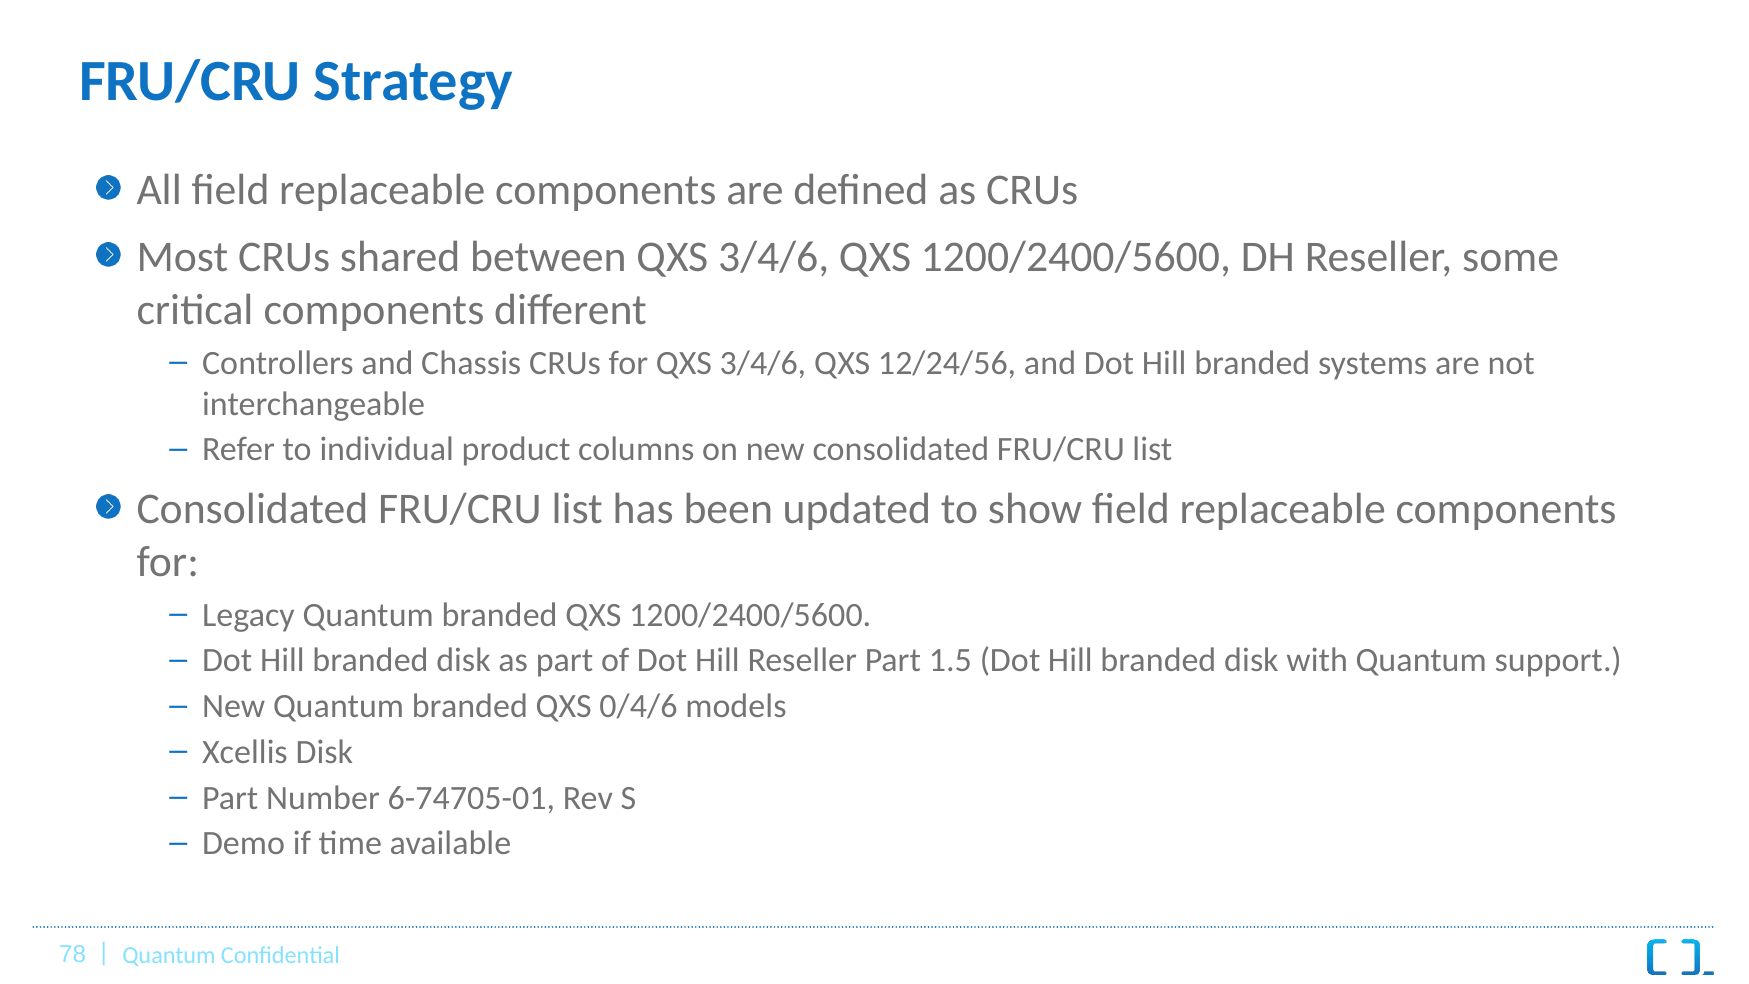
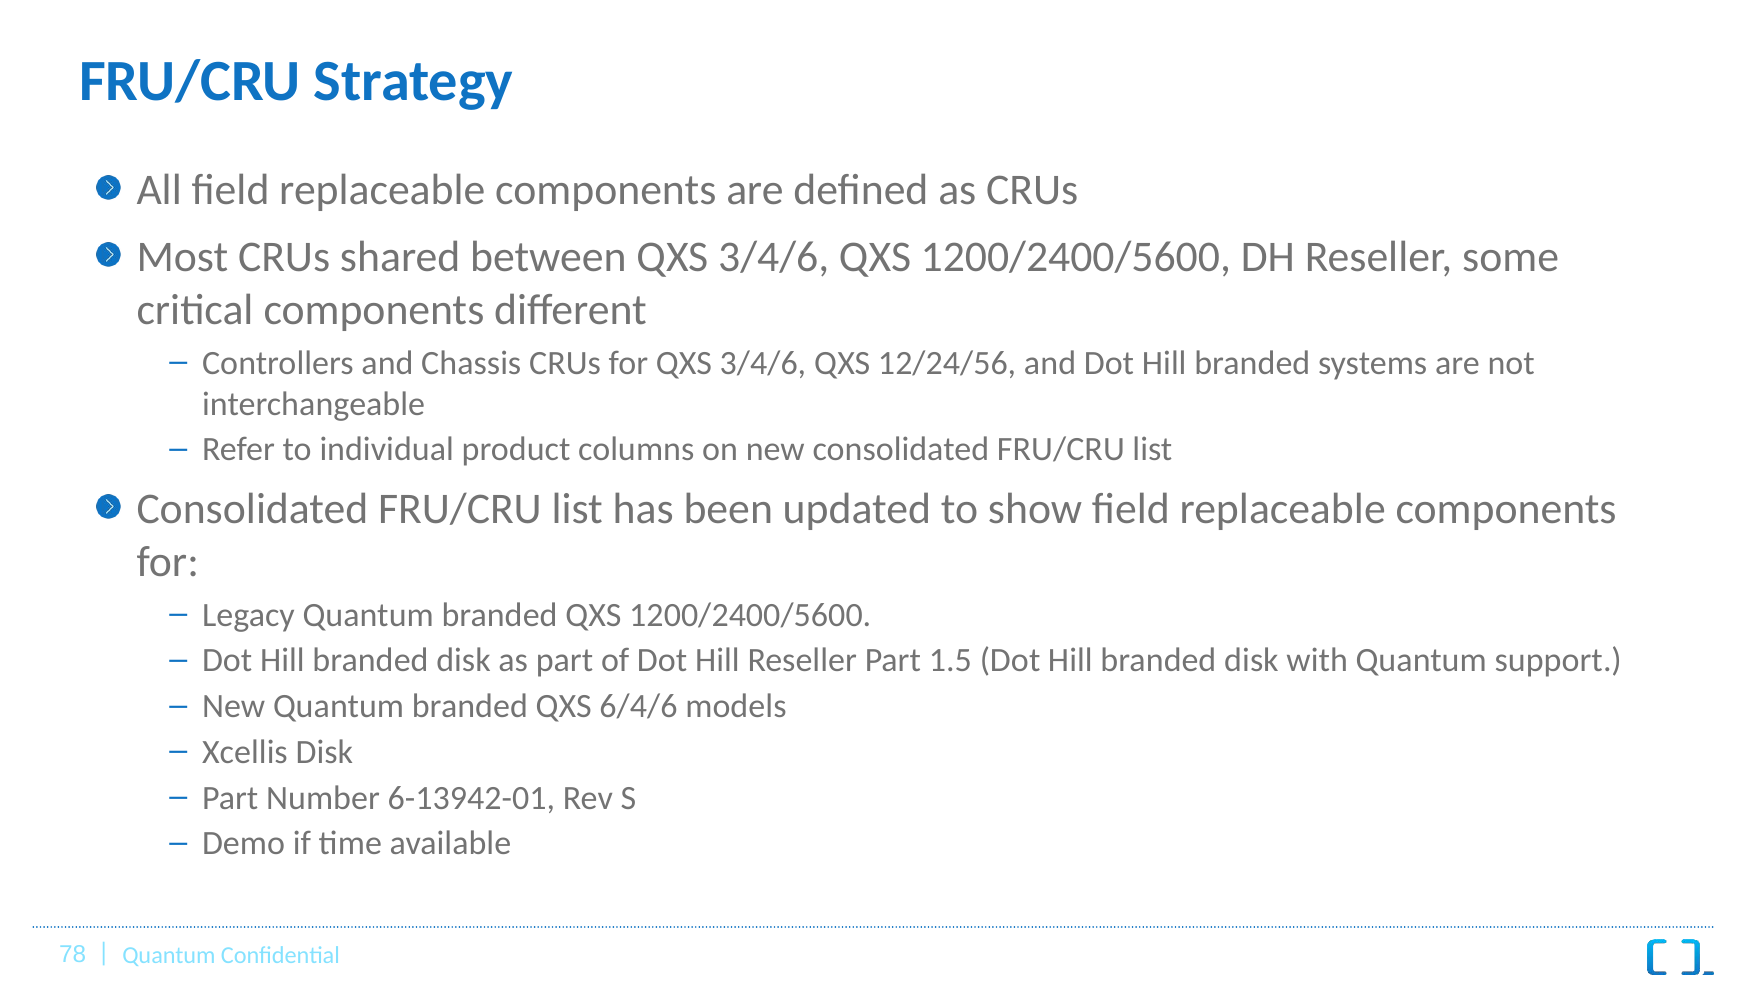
0/4/6: 0/4/6 -> 6/4/6 (638, 706)
6-74705-01: 6-74705-01 -> 6-13942-01 (471, 798)
